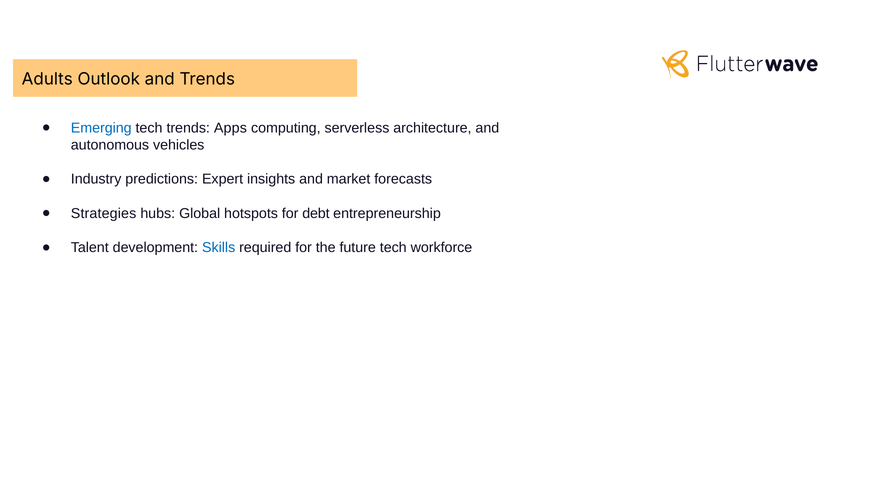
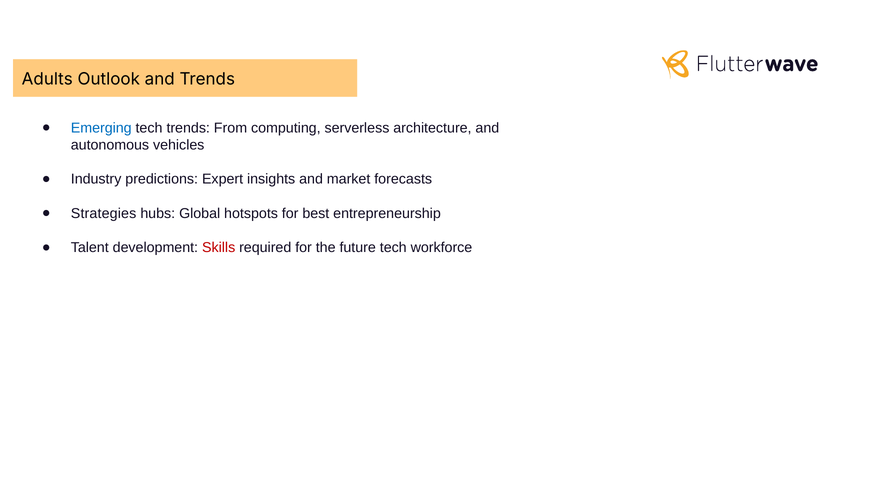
Apps: Apps -> From (230, 128)
debt: debt -> best (316, 214)
Skills colour: blue -> red (219, 248)
